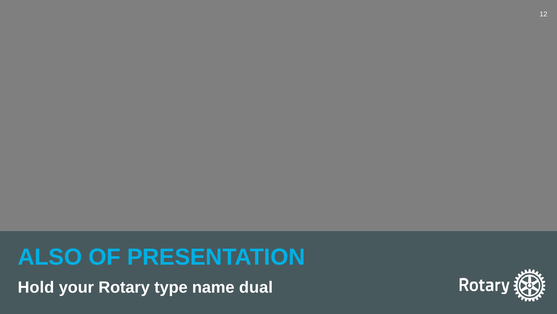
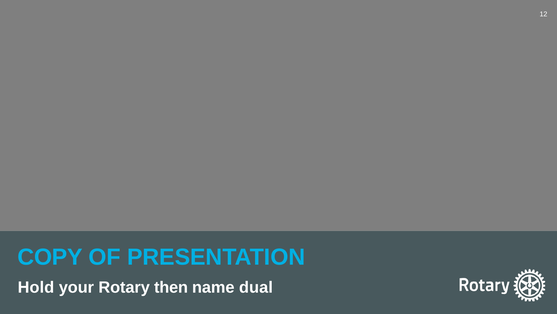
ALSO: ALSO -> COPY (50, 257)
type: type -> then (171, 287)
